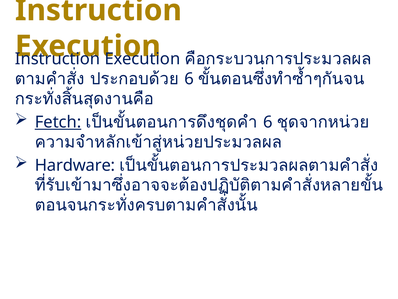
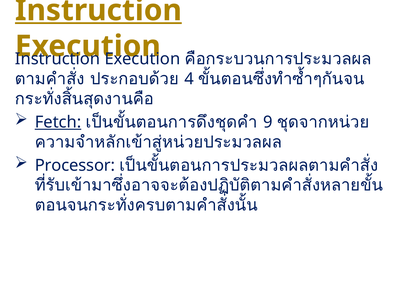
Instruction underline: none -> present (98, 10)
6: 6 -> 4 (189, 79)
6: 6 -> 9 (268, 122)
Hardware: Hardware -> Processor (75, 165)
